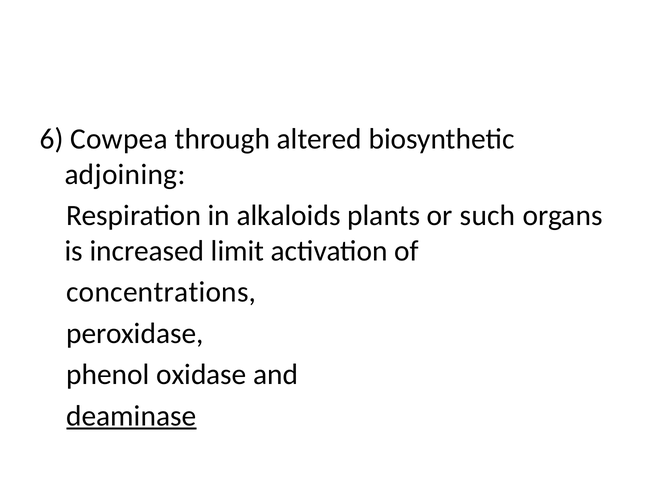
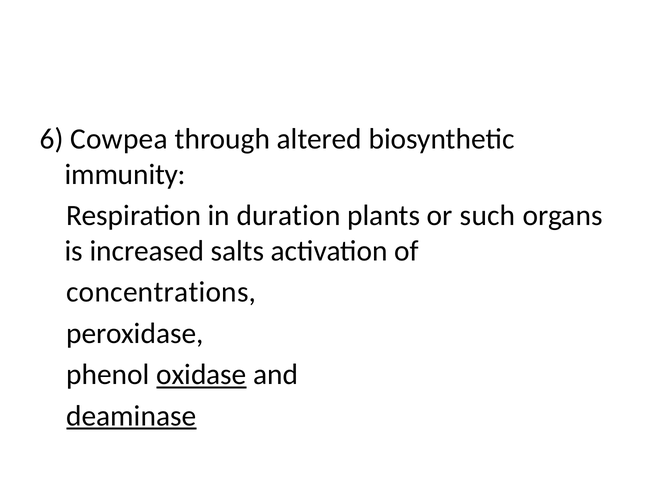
adjoining: adjoining -> immunity (125, 174)
alkaloids: alkaloids -> duration (289, 215)
limit: limit -> salts (238, 251)
oxidase underline: none -> present (201, 374)
